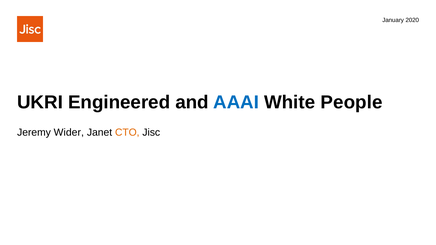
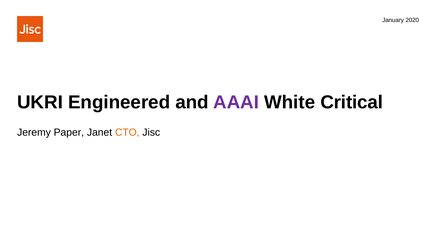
AAAI colour: blue -> purple (236, 102)
People: People -> Critical (352, 102)
Wider: Wider -> Paper (69, 132)
